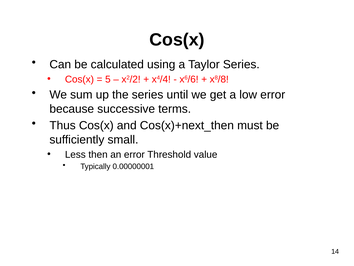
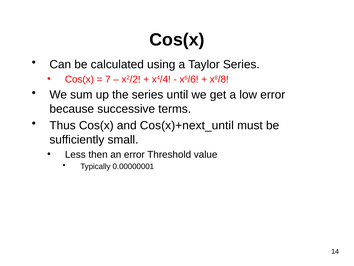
5: 5 -> 7 (108, 79)
Cos(x)+next_then: Cos(x)+next_then -> Cos(x)+next_until (187, 125)
